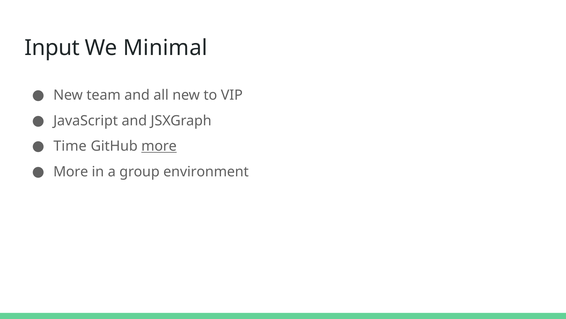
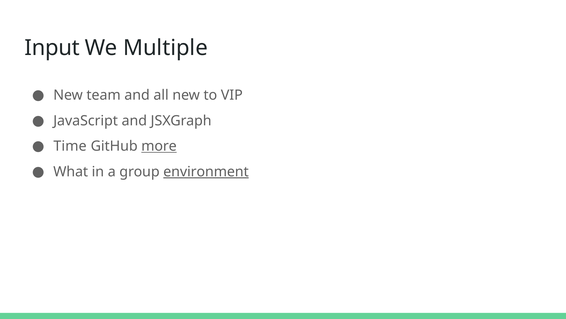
Minimal: Minimal -> Multiple (165, 48)
More: More -> What (71, 171)
environment underline: none -> present (206, 171)
